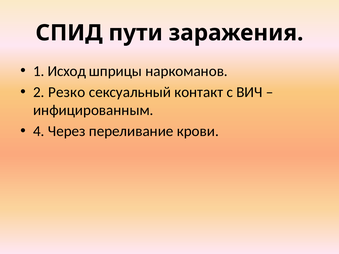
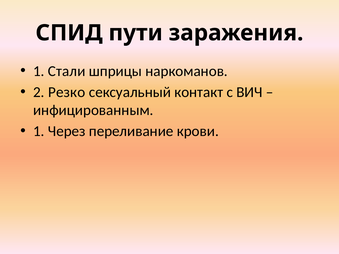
Исход: Исход -> Стали (67, 71)
4: 4 -> 1 (39, 131)
